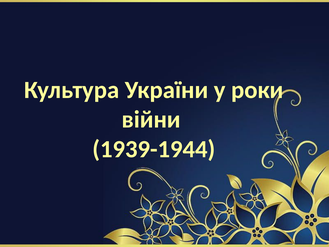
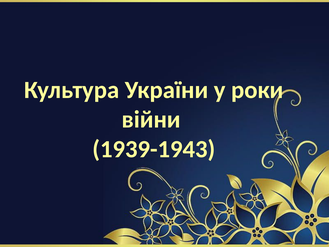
1939-1944: 1939-1944 -> 1939-1943 (154, 149)
